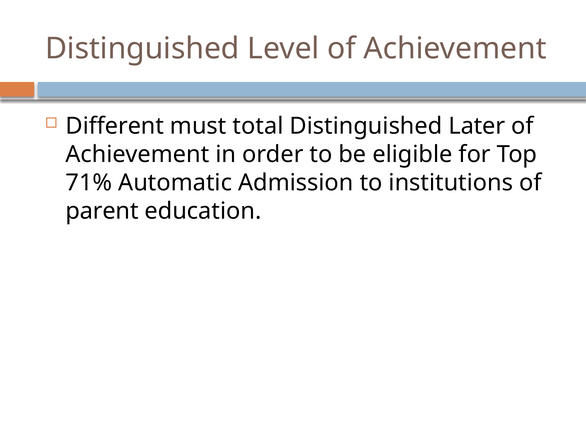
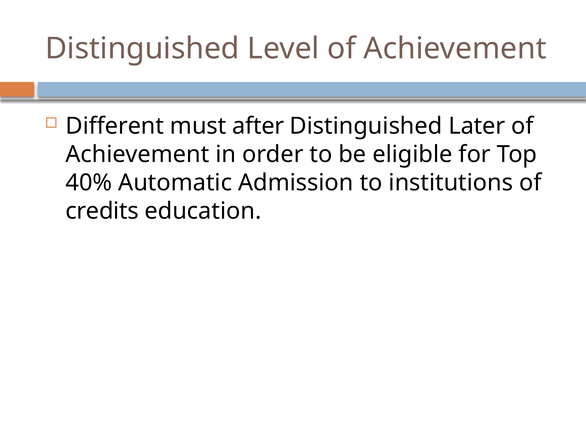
total: total -> after (258, 126)
71%: 71% -> 40% (89, 183)
parent: parent -> credits (102, 211)
